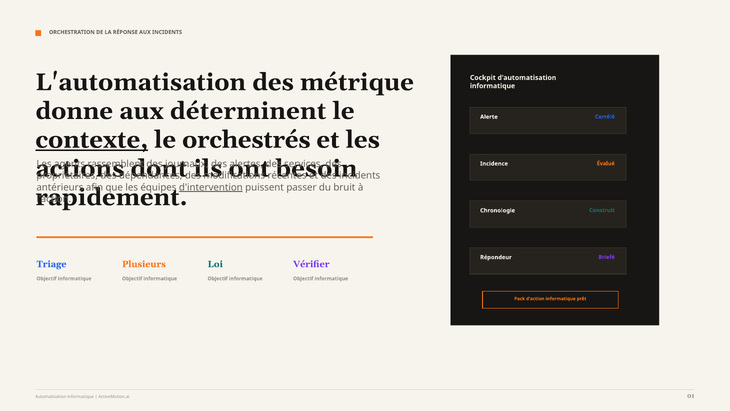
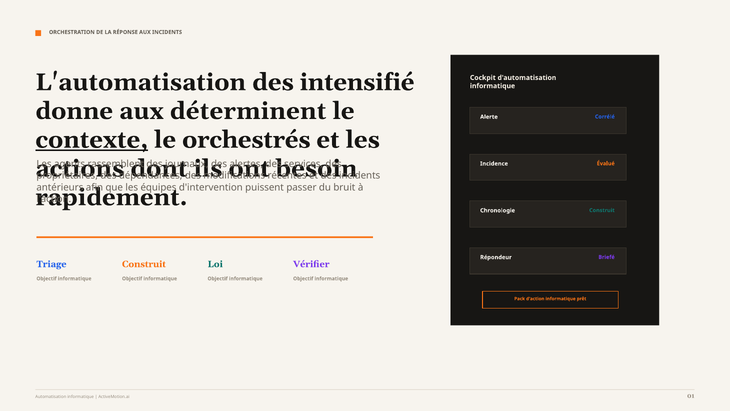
métrique: métrique -> intensifié (357, 82)
d'intervention underline: present -> none (211, 187)
Plusieurs: Plusieurs -> Construit (144, 264)
